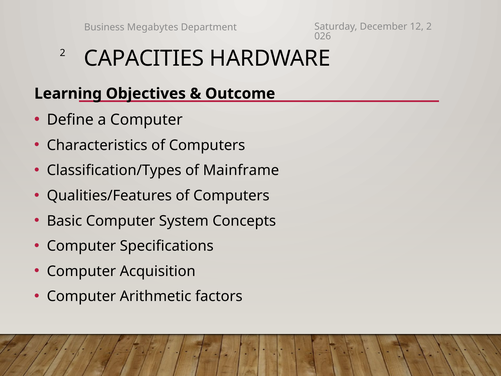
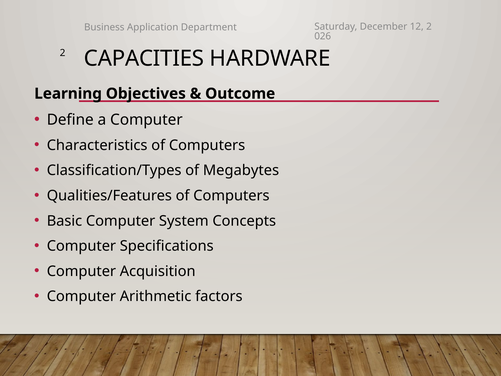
Megabytes: Megabytes -> Application (153, 27)
Mainframe: Mainframe -> Megabytes (241, 170)
